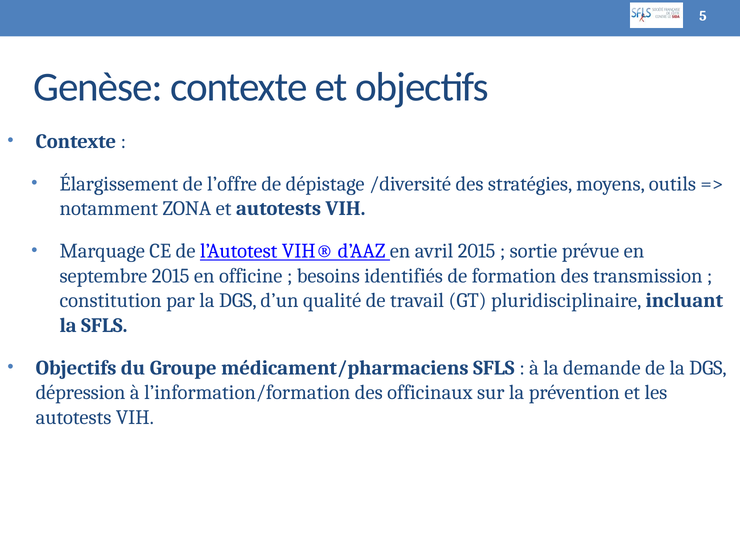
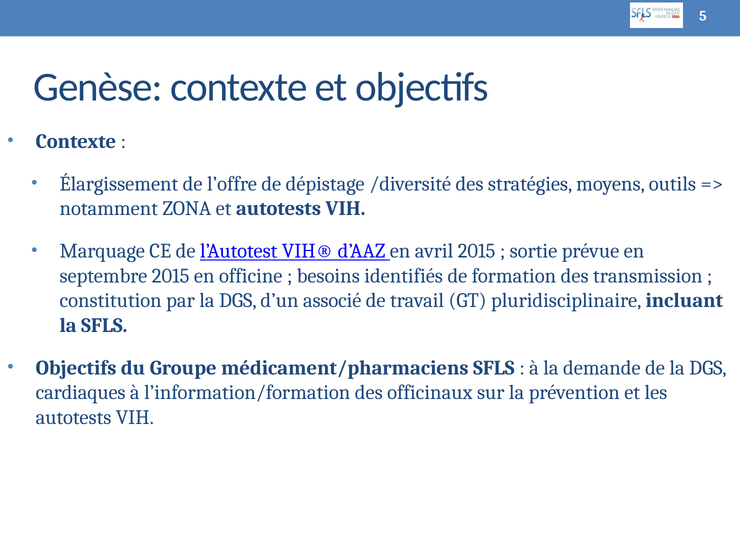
qualité: qualité -> associé (332, 301)
dépression: dépression -> cardiaques (81, 393)
